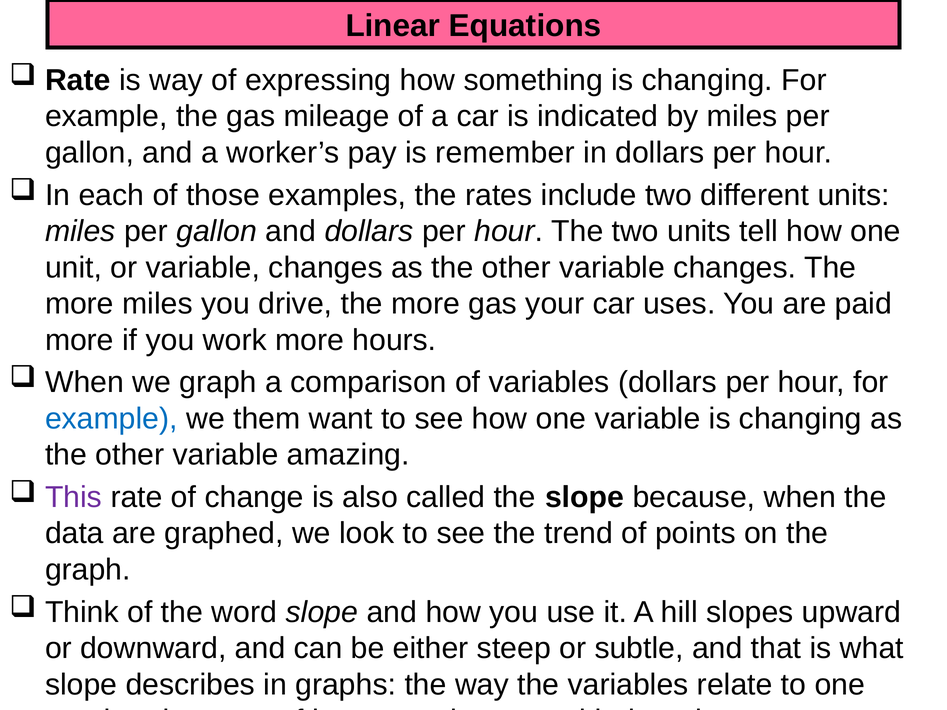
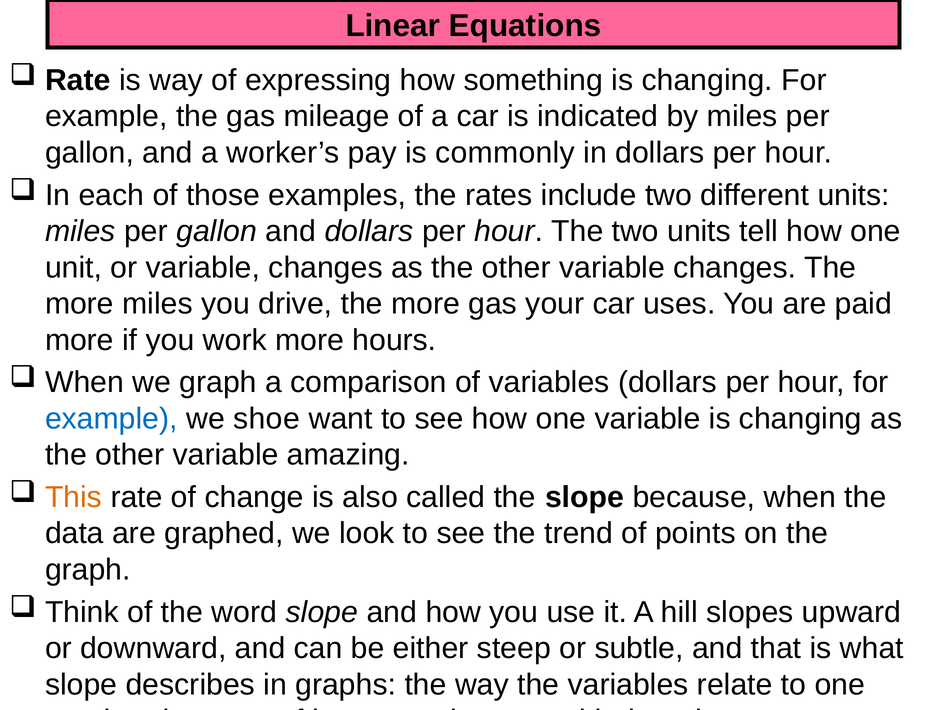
remember: remember -> commonly (505, 153)
them: them -> shoe (267, 419)
This colour: purple -> orange (74, 497)
